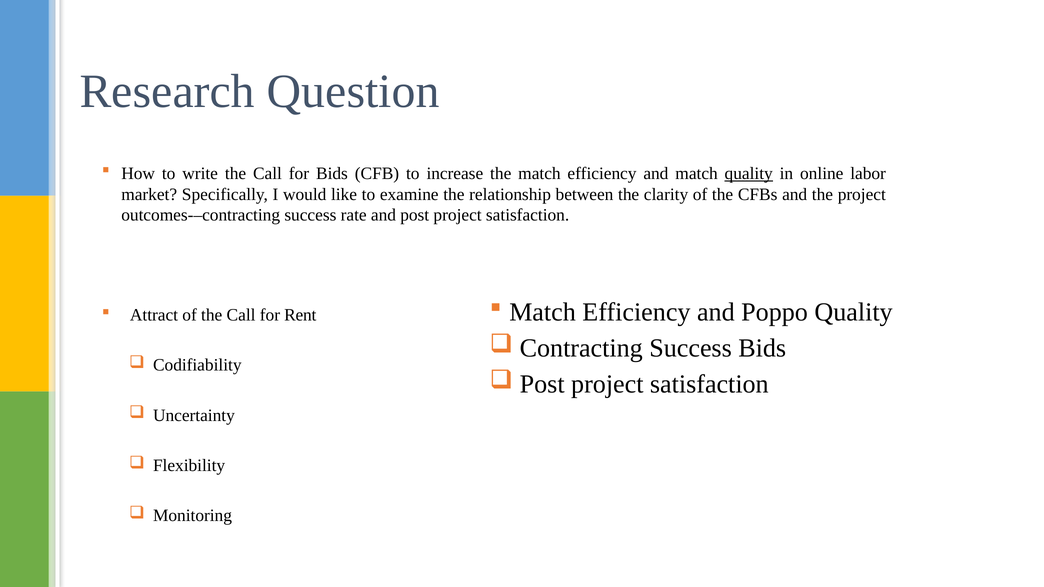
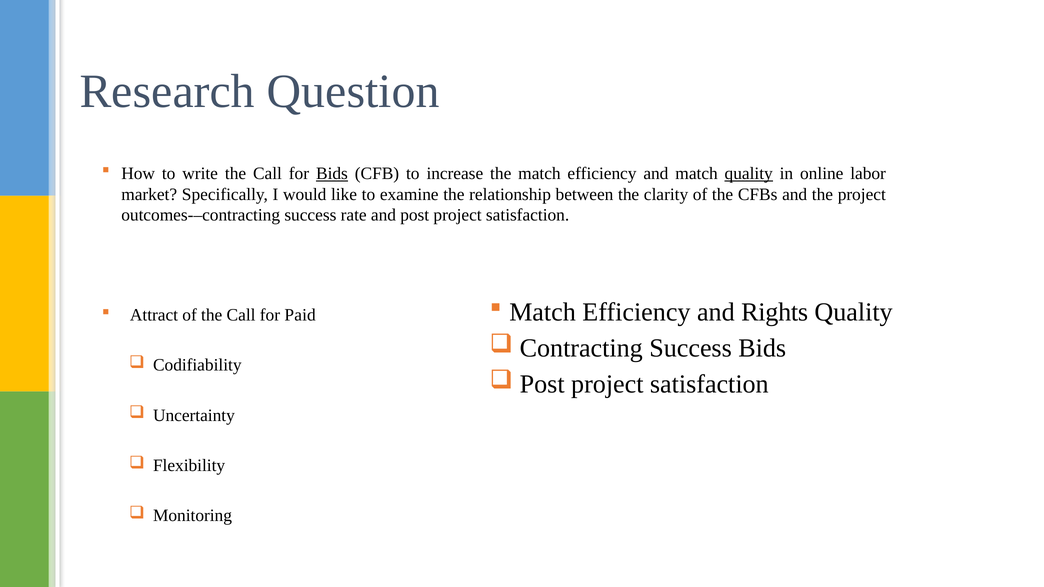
Bids underline: none -> present (332, 174)
Poppo: Poppo -> Rights (775, 312)
Rent: Rent -> Paid (300, 315)
